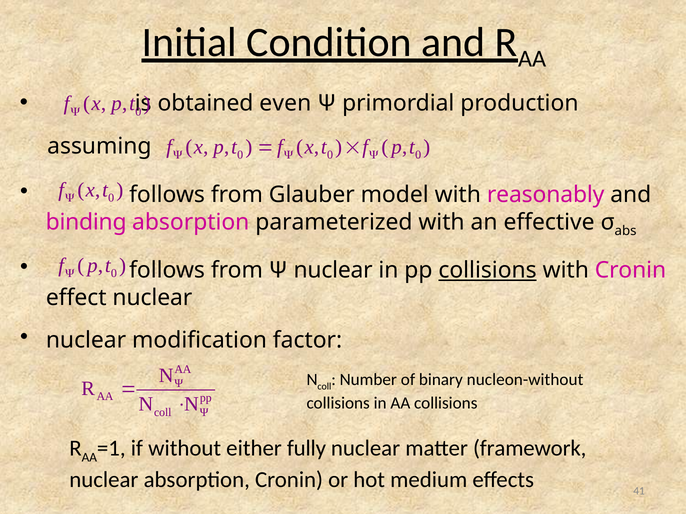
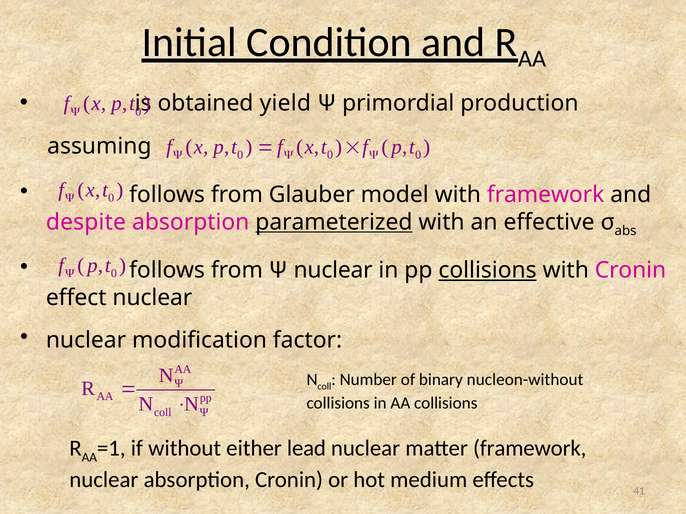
even: even -> yield (285, 103)
with reasonably: reasonably -> framework (546, 195)
binding: binding -> despite (86, 222)
parameterized underline: none -> present (334, 222)
fully: fully -> lead (306, 449)
